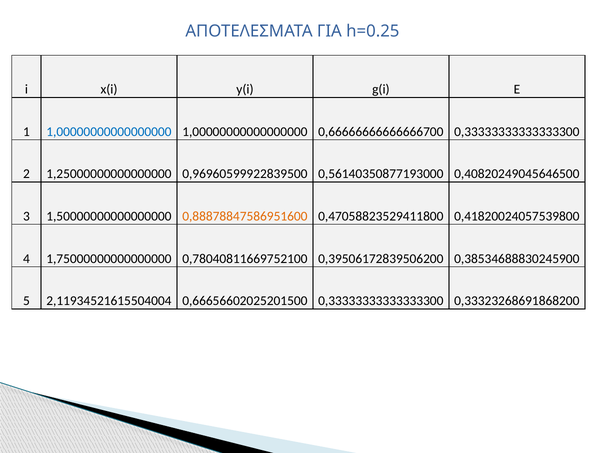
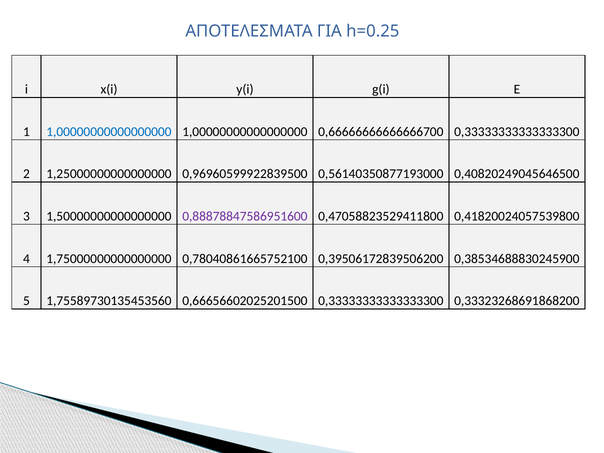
0,88878847586951600 colour: orange -> purple (245, 216)
0,78040811669752100: 0,78040811669752100 -> 0,78040861665752100 (245, 259)
2,11934521615504004: 2,11934521615504004 -> 1,75589730135453560 (109, 301)
